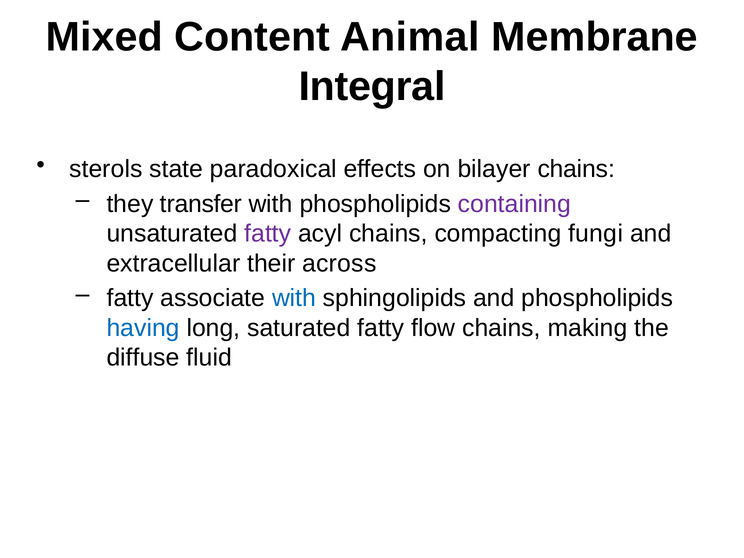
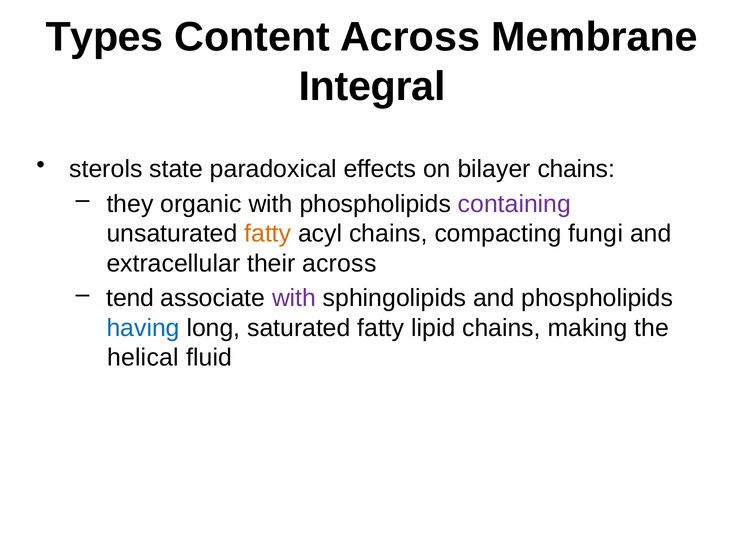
Mixed: Mixed -> Types (105, 37)
Content Animal: Animal -> Across (410, 37)
transfer: transfer -> organic (201, 204)
fatty colour: purple -> orange (268, 234)
fatty: fatty -> tend (130, 298)
with colour: blue -> purple (294, 298)
flow: flow -> lipid (433, 328)
diffuse: diffuse -> helical (143, 358)
